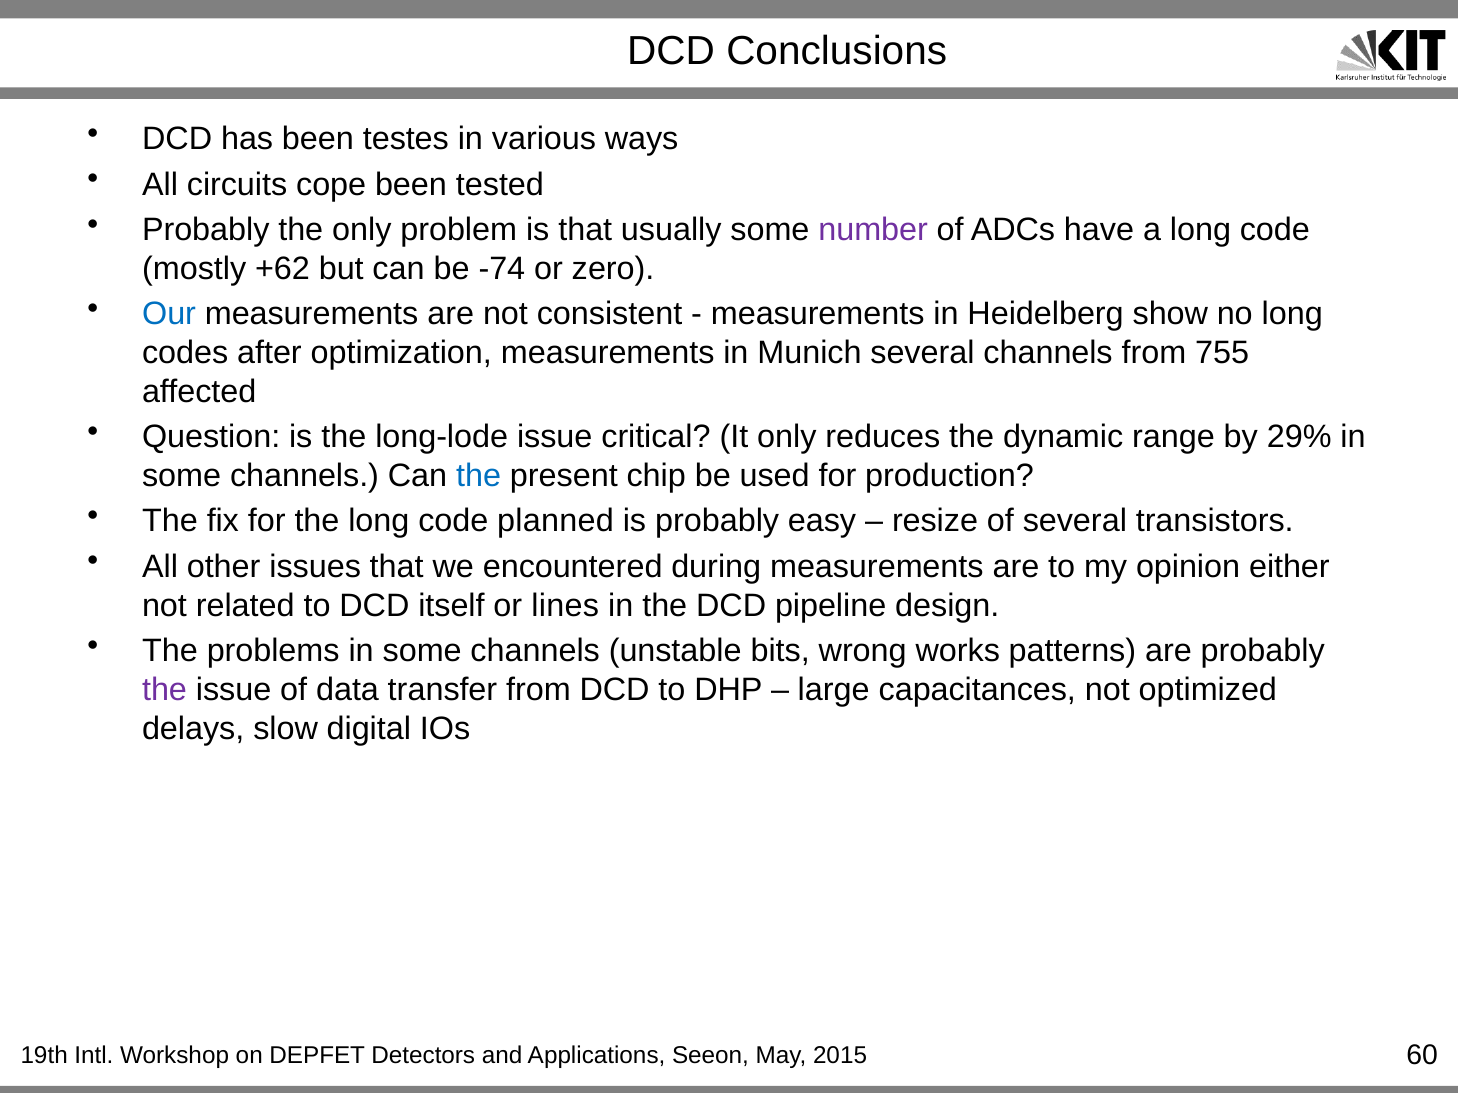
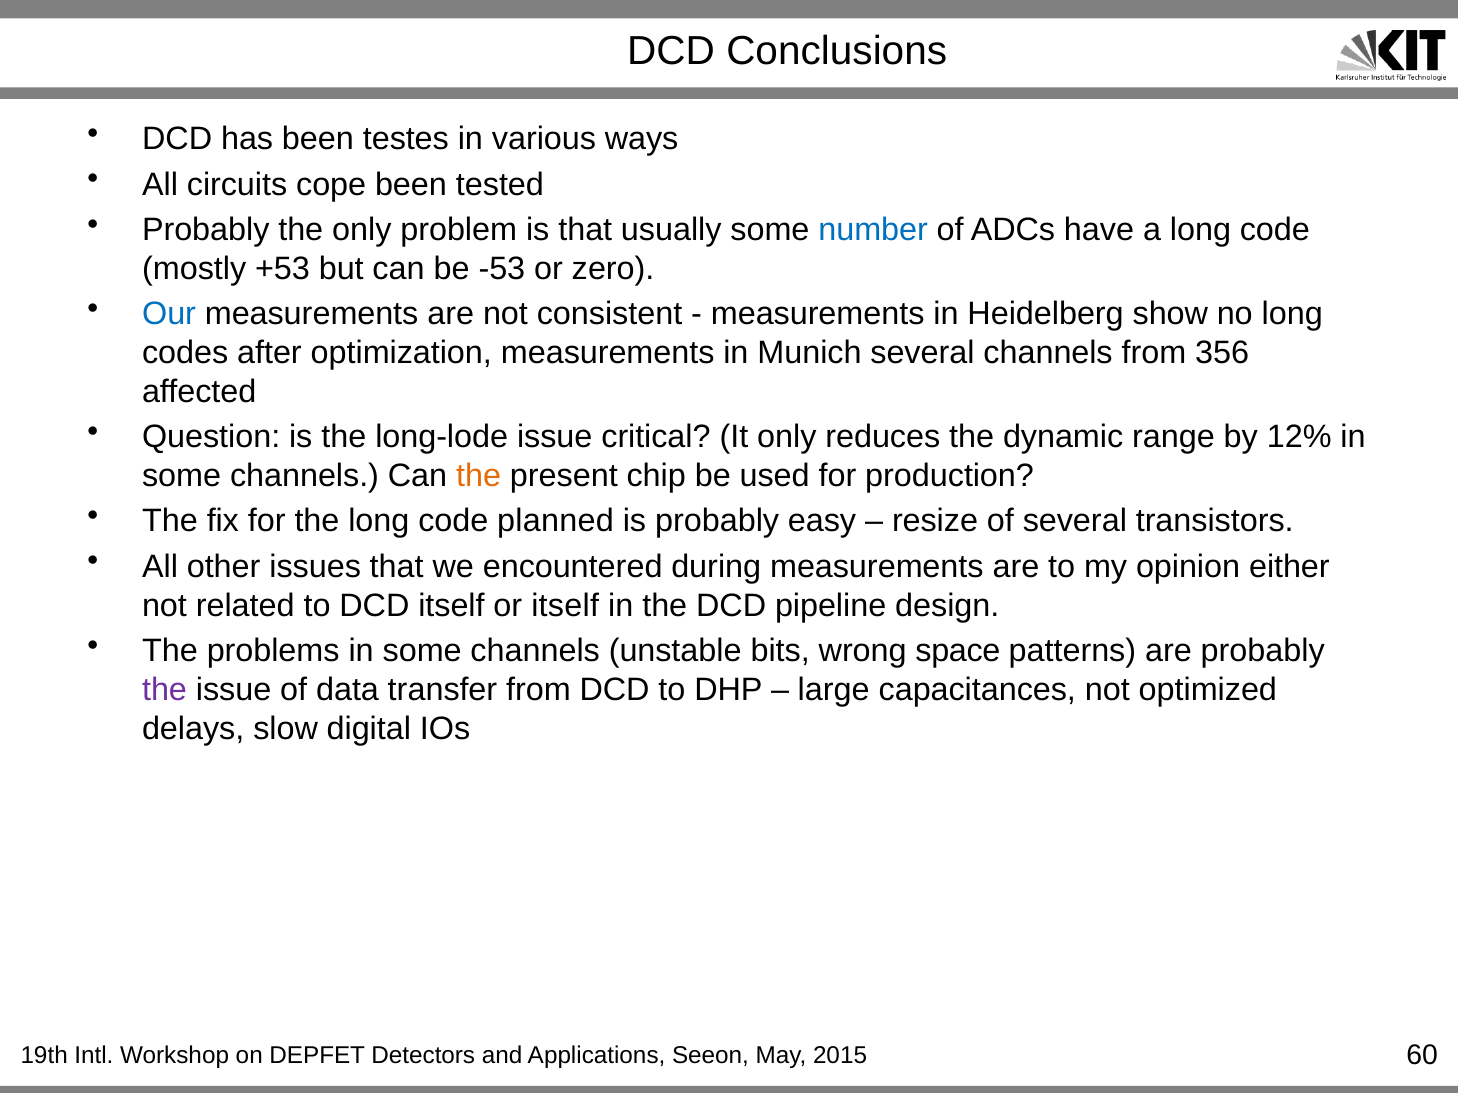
number colour: purple -> blue (873, 230)
+62: +62 -> +53 (283, 269)
-74: -74 -> -53 (502, 269)
755: 755 -> 356 (1222, 353)
29%: 29% -> 12% (1299, 437)
the colour: blue -> orange (479, 476)
or lines: lines -> itself (565, 606)
works: works -> space (958, 651)
